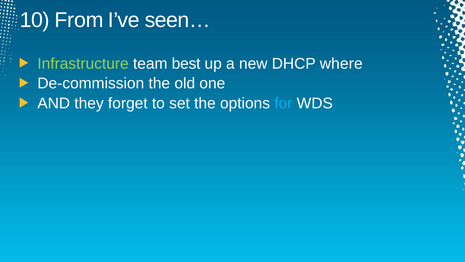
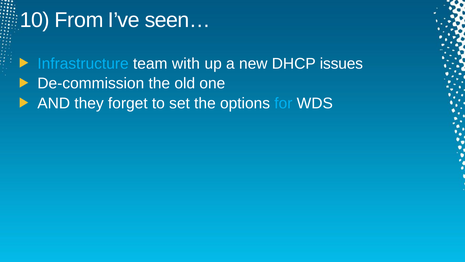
Infrastructure colour: light green -> light blue (83, 64)
best: best -> with (186, 64)
where: where -> issues (341, 64)
